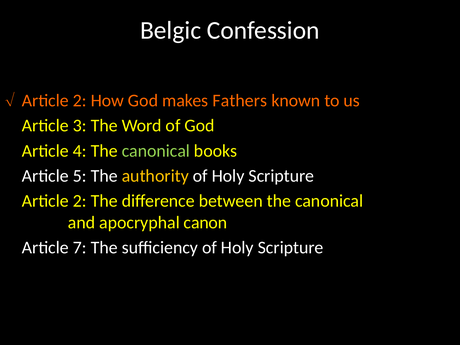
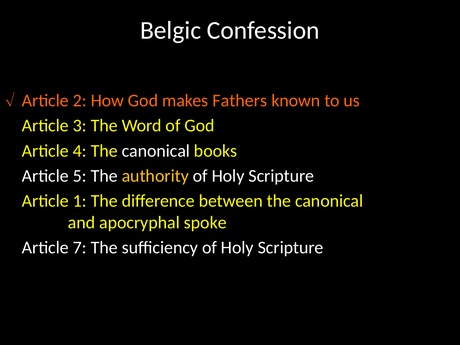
canonical colour: light green -> white (156, 151)
2: 2 -> 1 (80, 201)
canon: canon -> spoke (205, 222)
